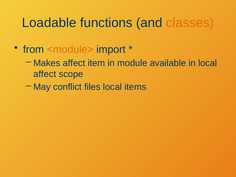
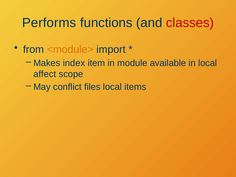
Loadable: Loadable -> Performs (49, 23)
classes colour: orange -> red (190, 23)
Makes affect: affect -> index (74, 63)
